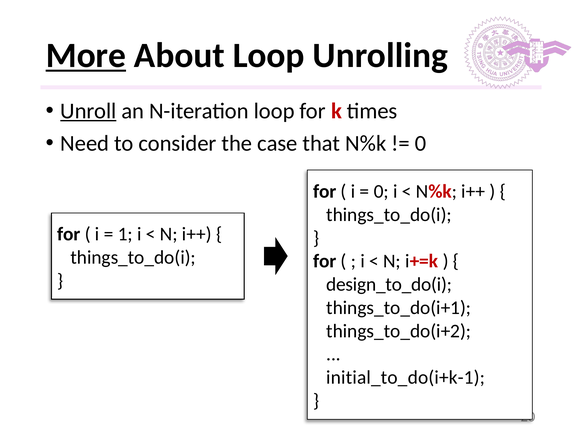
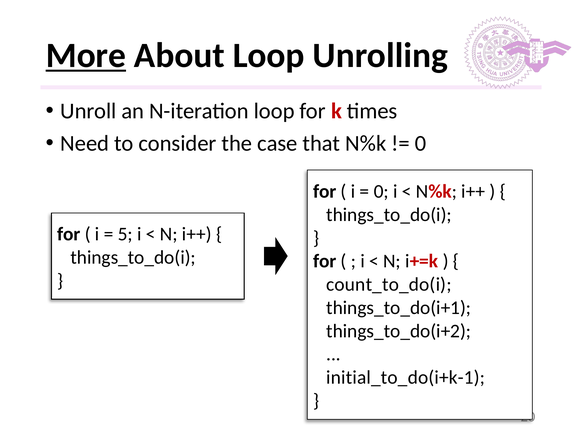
Unroll underline: present -> none (88, 111)
1: 1 -> 5 (125, 234)
design_to_do(i: design_to_do(i -> count_to_do(i (389, 284)
